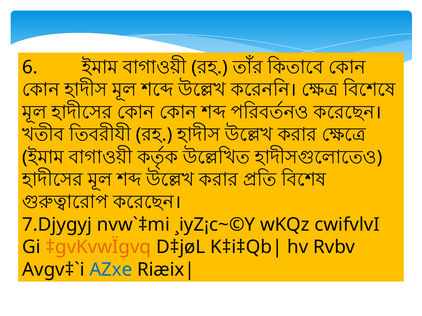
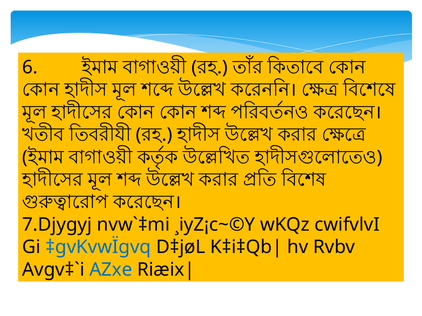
‡gvKvwÏgvq colour: orange -> blue (98, 247)
